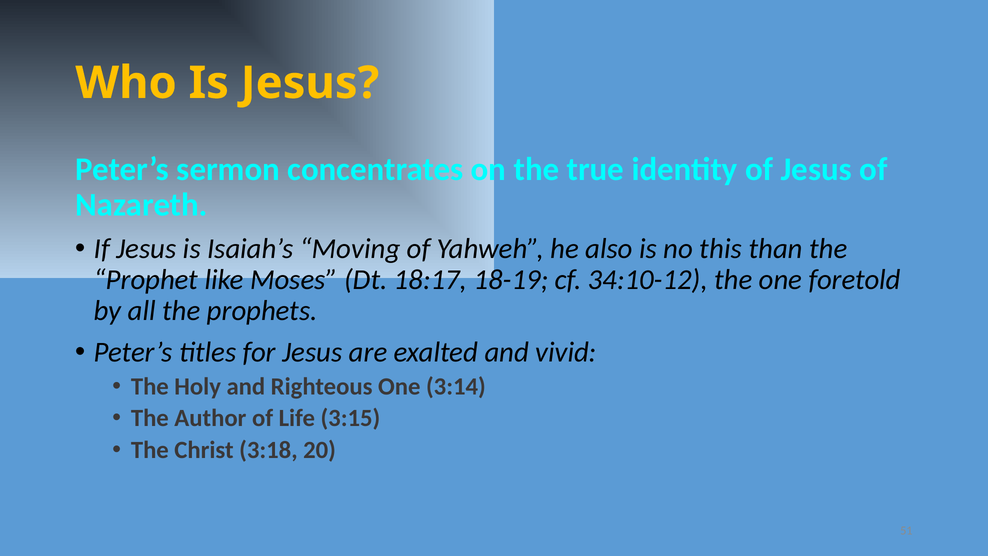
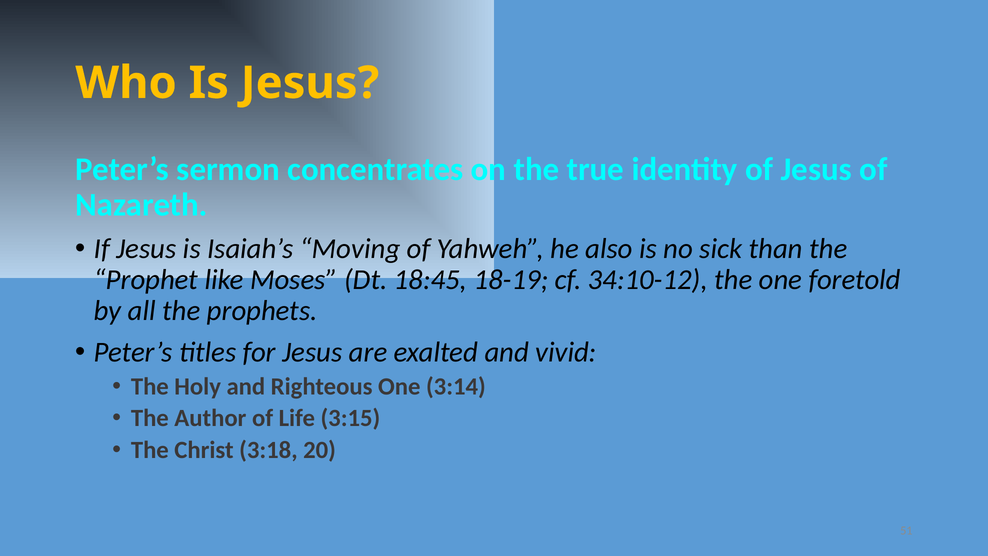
this: this -> sick (721, 249)
18:17: 18:17 -> 18:45 (430, 280)
